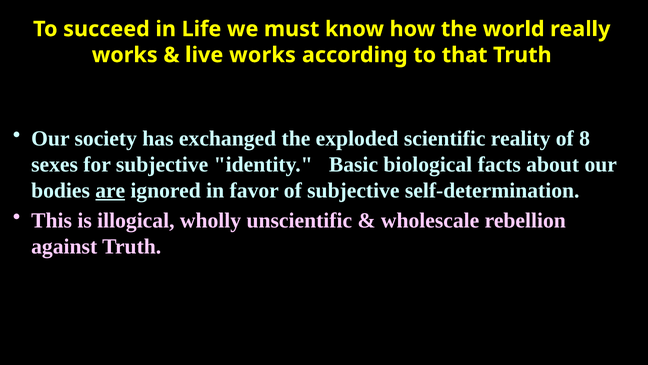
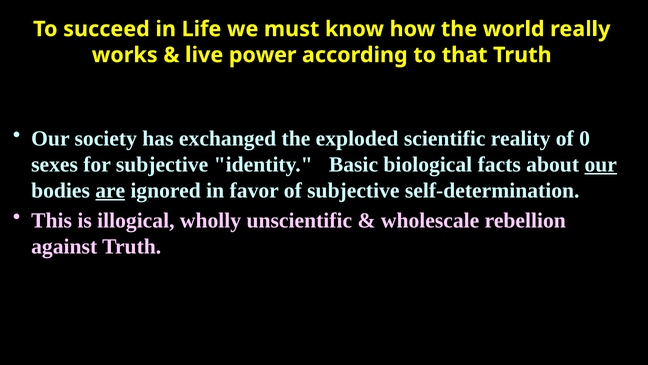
live works: works -> power (263, 55)
8: 8 -> 0 (585, 138)
our underline: none -> present (601, 164)
